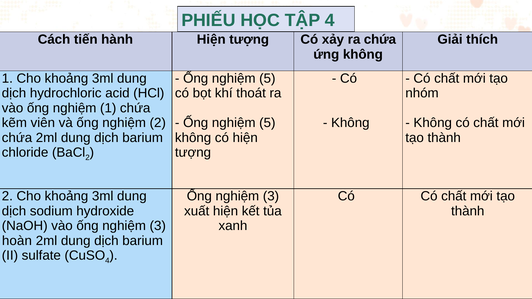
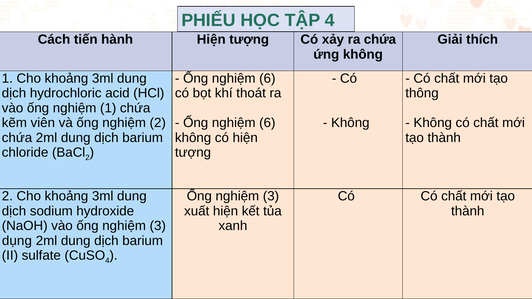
5: 5 -> 6 (267, 79)
nhóm: nhóm -> thông (422, 93)
5: 5 -> 6 (267, 123)
hoàn: hoàn -> dụng (17, 241)
